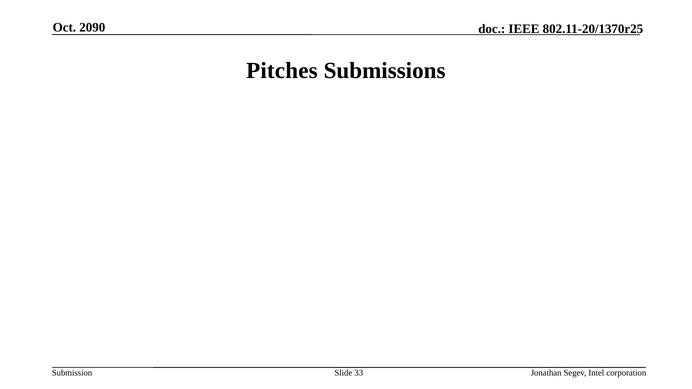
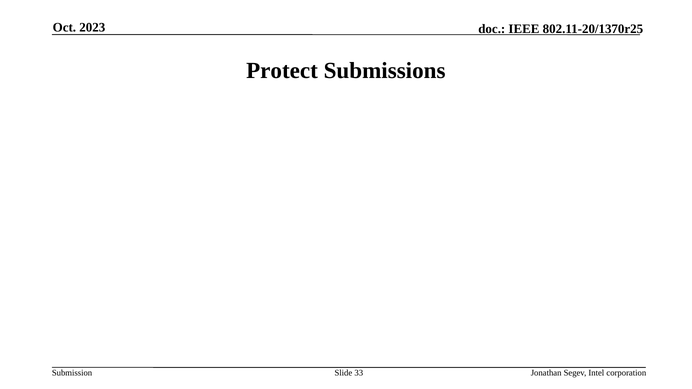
2090: 2090 -> 2023 (92, 28)
Pitches: Pitches -> Protect (282, 71)
